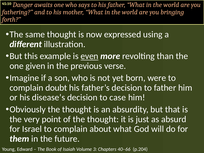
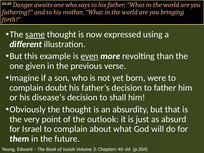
same underline: none -> present (35, 34)
case: case -> shall (118, 97)
of the thought: thought -> outlook (103, 119)
